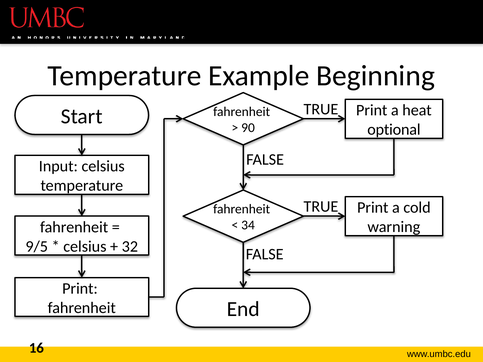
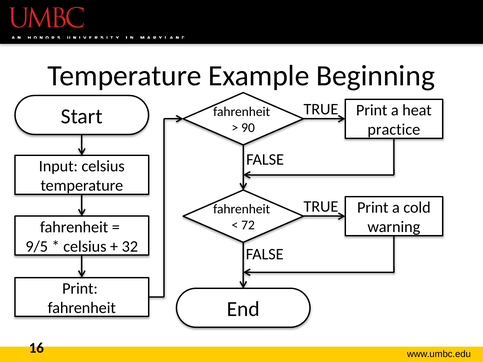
optional: optional -> practice (394, 130)
34: 34 -> 72 (248, 225)
